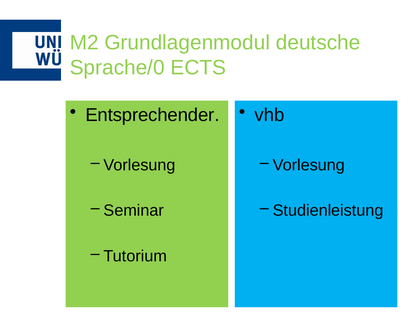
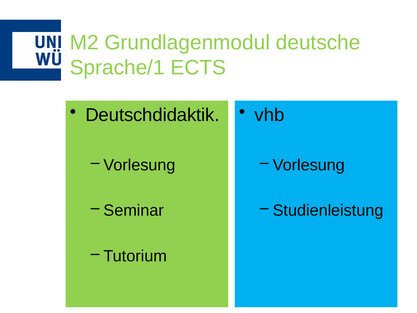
Sprache/0: Sprache/0 -> Sprache/1 (117, 67)
Entsprechender: Entsprechender -> Deutschdidaktik (152, 115)
